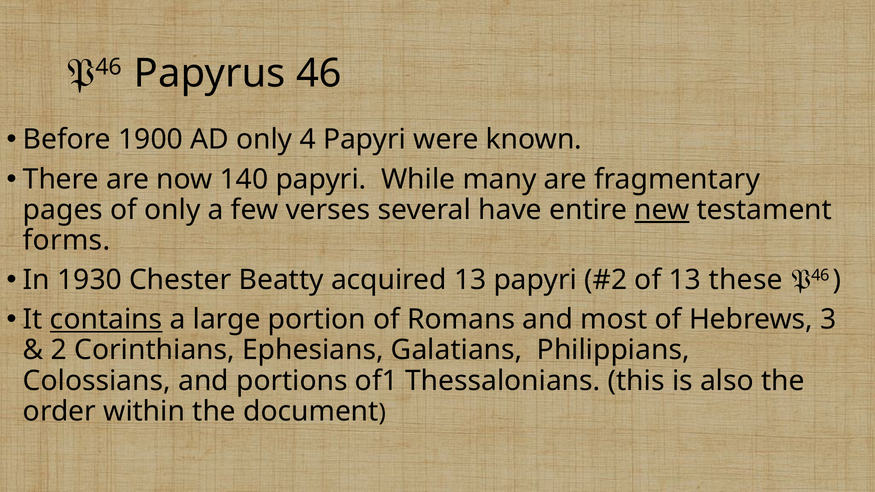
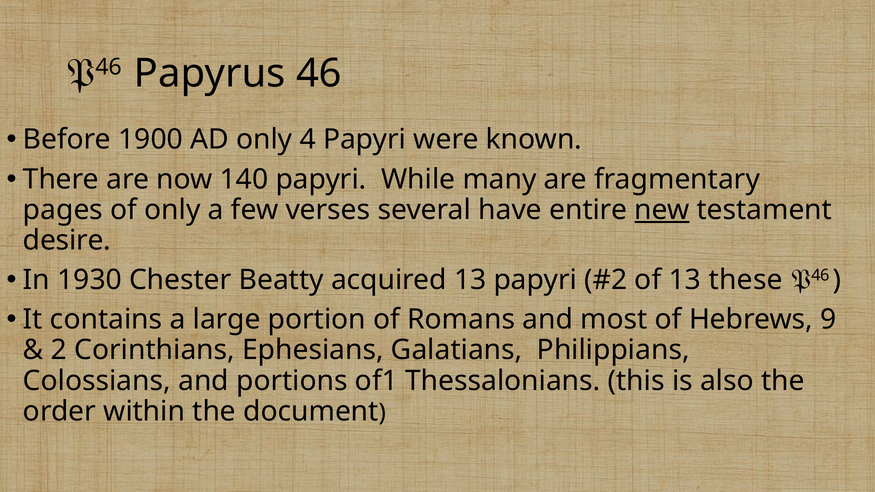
forms: forms -> desire (67, 240)
contains underline: present -> none (106, 320)
3: 3 -> 9 (828, 320)
